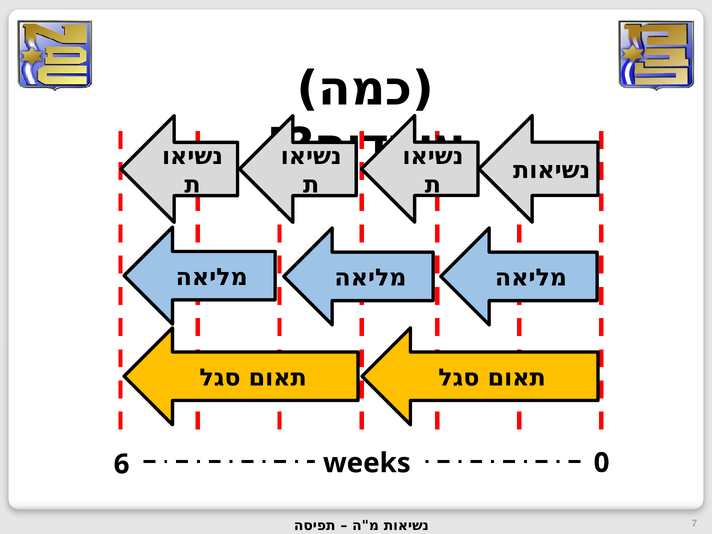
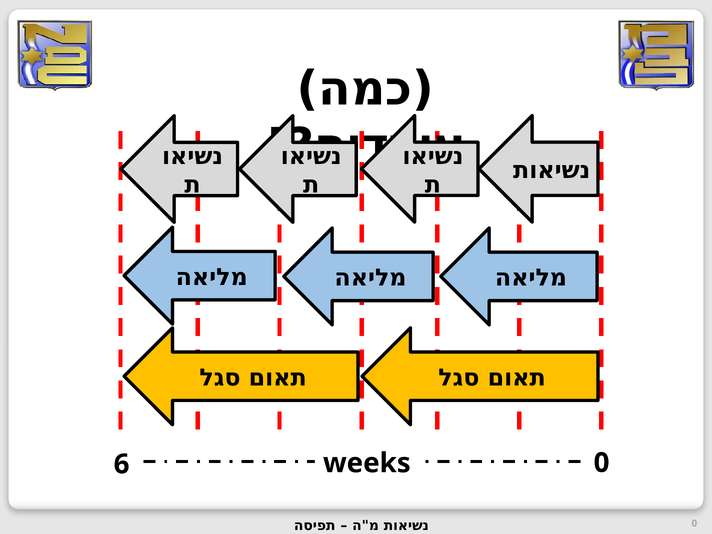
7: 7 -> 0 (694, 523)
